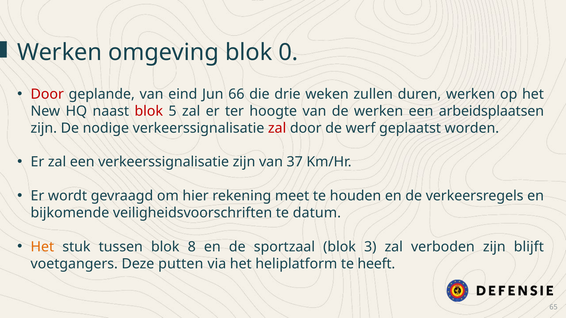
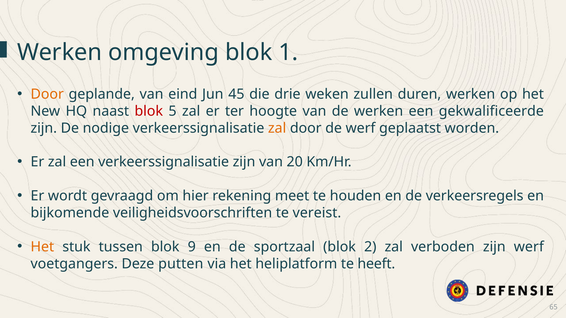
0: 0 -> 1 (288, 53)
Door colour: red -> orange (47, 94)
66: 66 -> 45 (236, 94)
arbeidsplaatsen: arbeidsplaatsen -> gekwalificeerde (491, 111)
zal colour: red -> orange (277, 128)
37: 37 -> 20 (295, 162)
datum: datum -> vereist (317, 213)
8: 8 -> 9 (192, 247)
3: 3 -> 2 (370, 247)
zijn blijft: blijft -> werf (529, 247)
